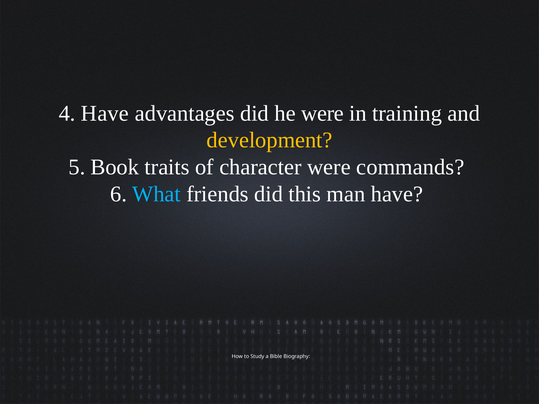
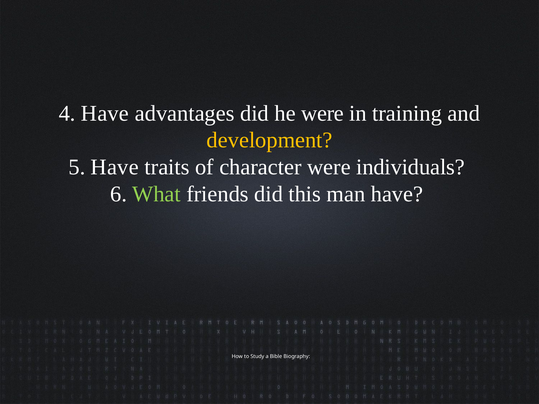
5 Book: Book -> Have (115, 167)
commands: commands -> individuals (410, 167)
What colour: light blue -> light green (156, 194)
